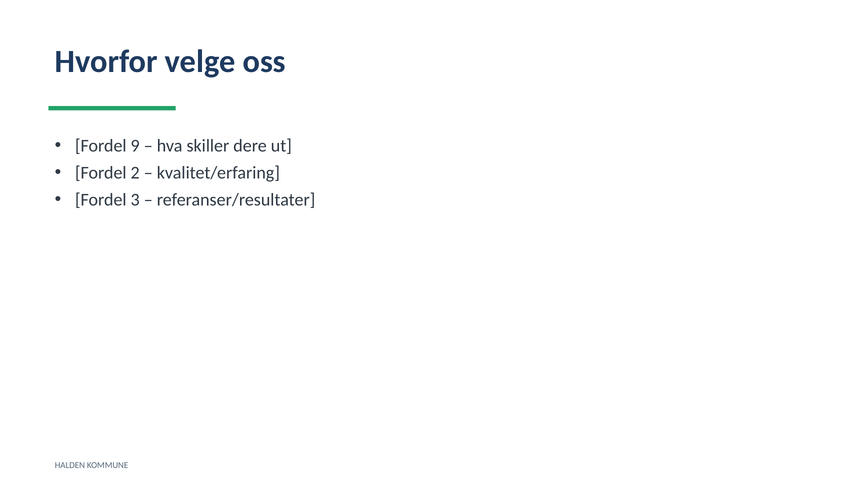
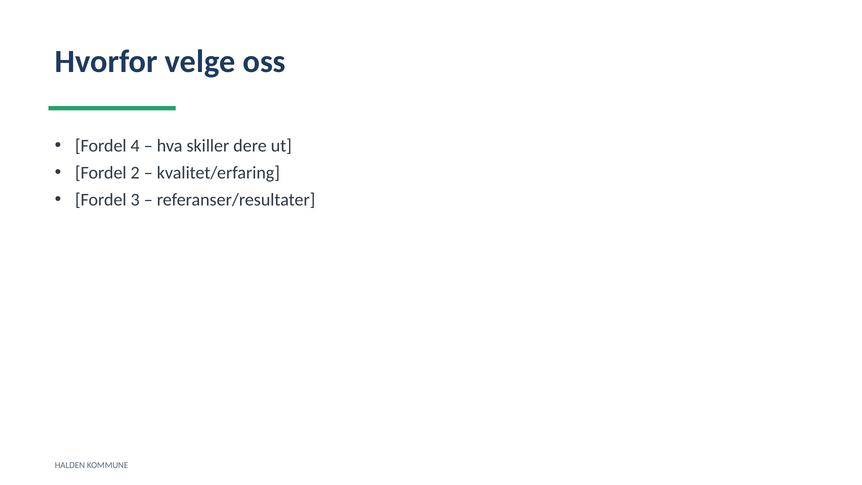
9: 9 -> 4 (135, 146)
